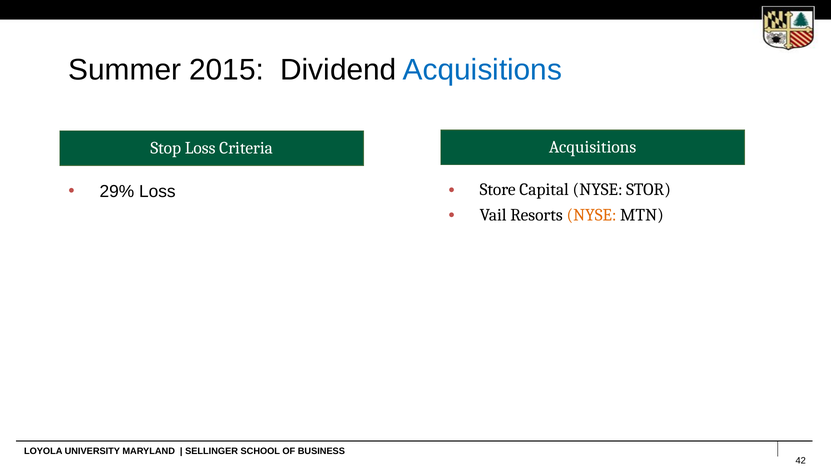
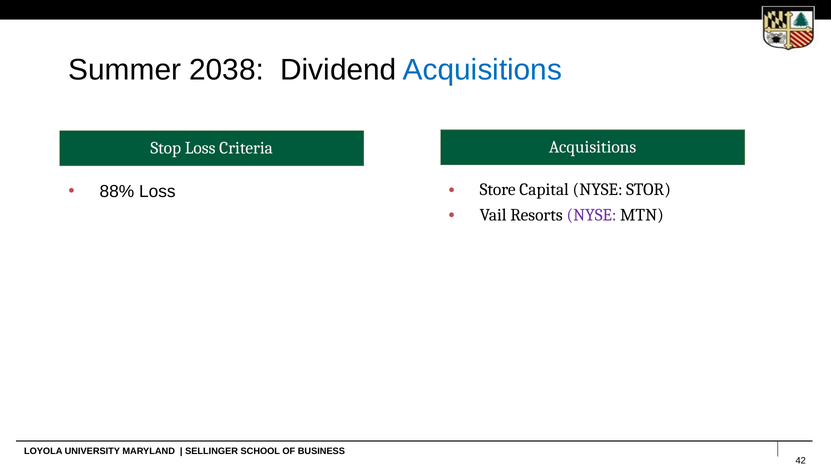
2015: 2015 -> 2038 (227, 70)
29%: 29% -> 88% (117, 191)
NYSE colour: orange -> purple (592, 215)
